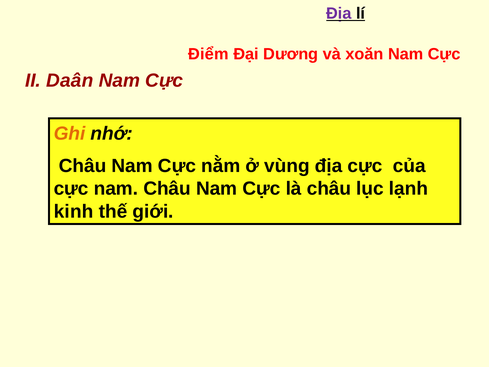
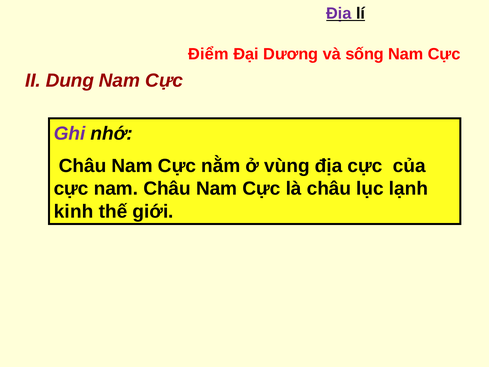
xoăn: xoăn -> sống (365, 54)
Daân: Daân -> Dung (70, 80)
Ghi colour: orange -> purple (69, 133)
